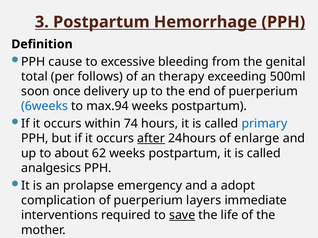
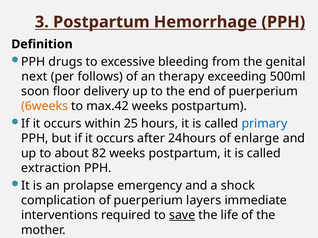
cause: cause -> drugs (65, 62)
total: total -> next (34, 77)
once: once -> floor (67, 92)
6weeks colour: blue -> orange (45, 106)
max.94: max.94 -> max.42 (108, 106)
74: 74 -> 25 (131, 124)
after underline: present -> none (151, 139)
62: 62 -> 82 (99, 154)
analgesics: analgesics -> extraction (51, 168)
adopt: adopt -> shock (238, 186)
